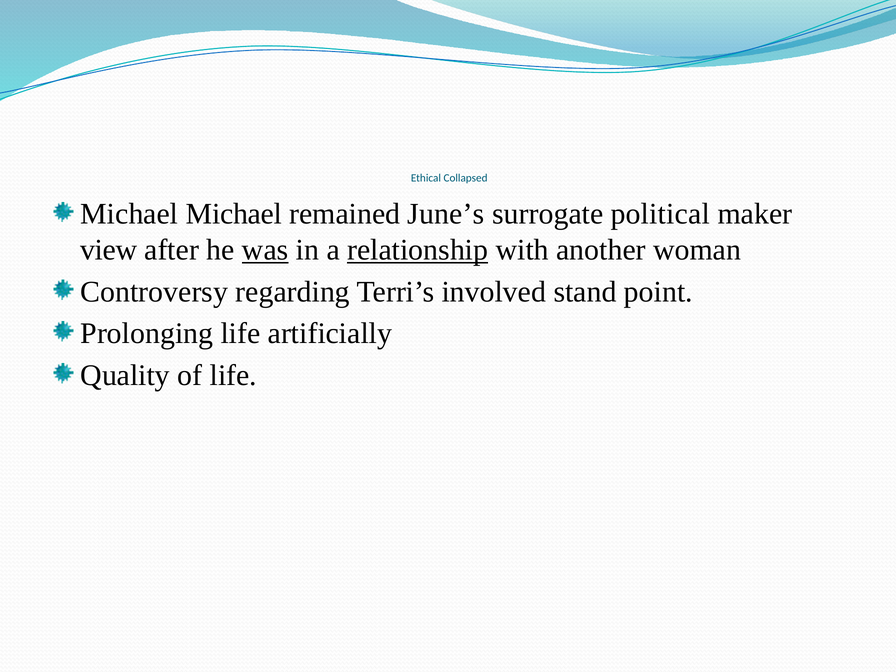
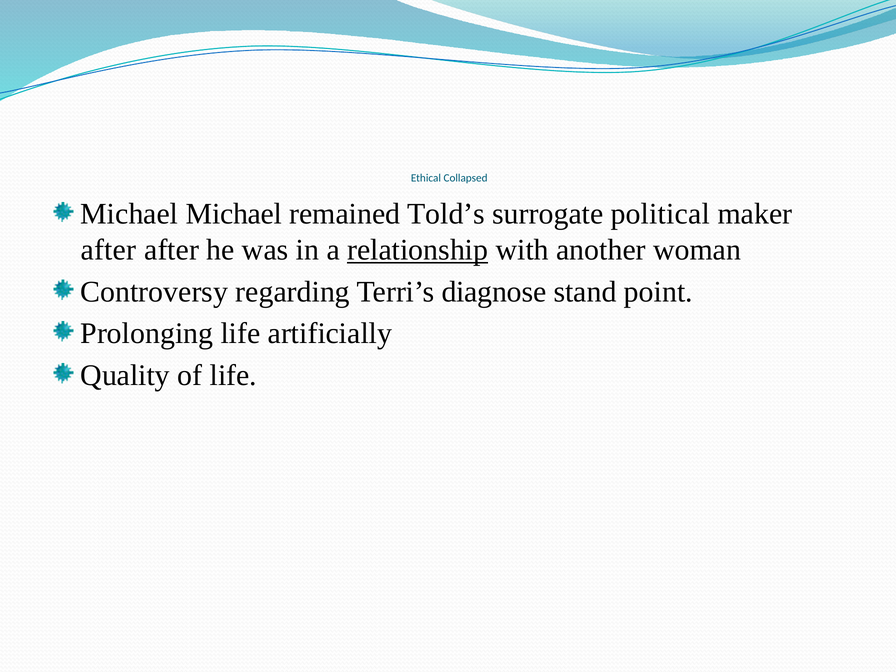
June’s: June’s -> Told’s (446, 214)
view: view -> after (109, 250)
was underline: present -> none (265, 250)
involved: involved -> diagnose (494, 292)
